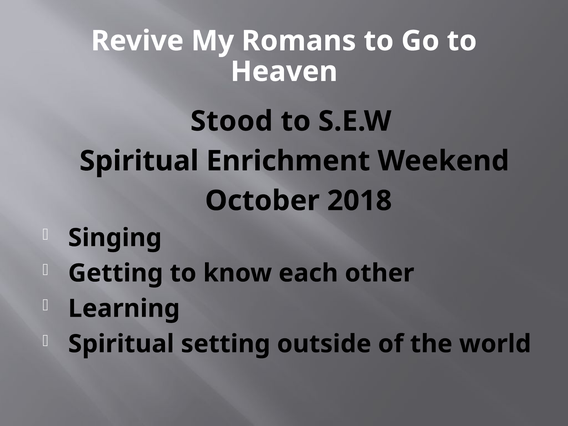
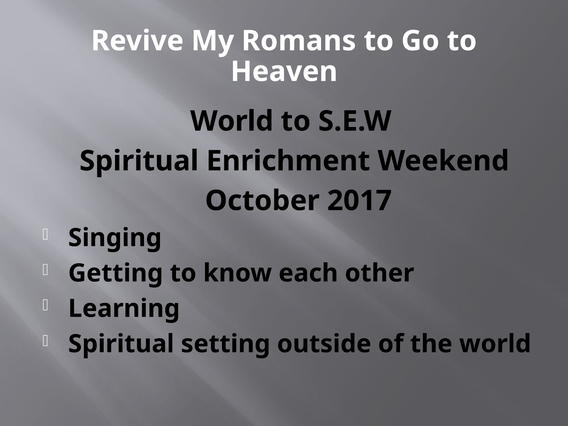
Stood: Stood -> World (232, 121)
2018: 2018 -> 2017 (360, 201)
